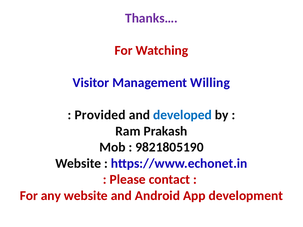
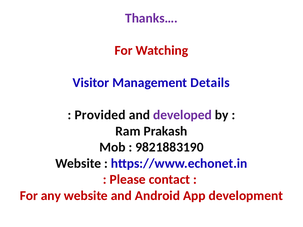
Willing: Willing -> Details (210, 83)
developed colour: blue -> purple (183, 115)
9821805190: 9821805190 -> 9821883190 (169, 147)
